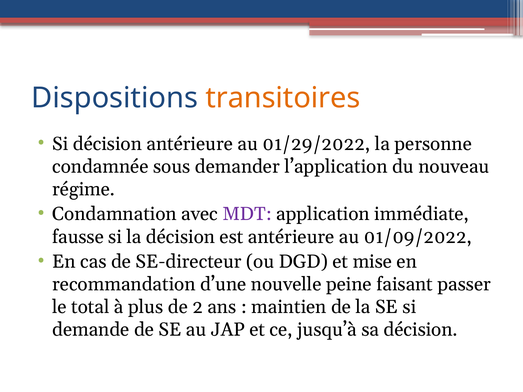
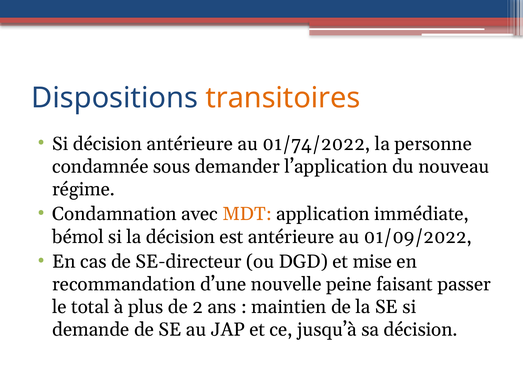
01/29/2022: 01/29/2022 -> 01/74/2022 (316, 144)
MDT colour: purple -> orange (247, 214)
fausse: fausse -> bémol (78, 237)
